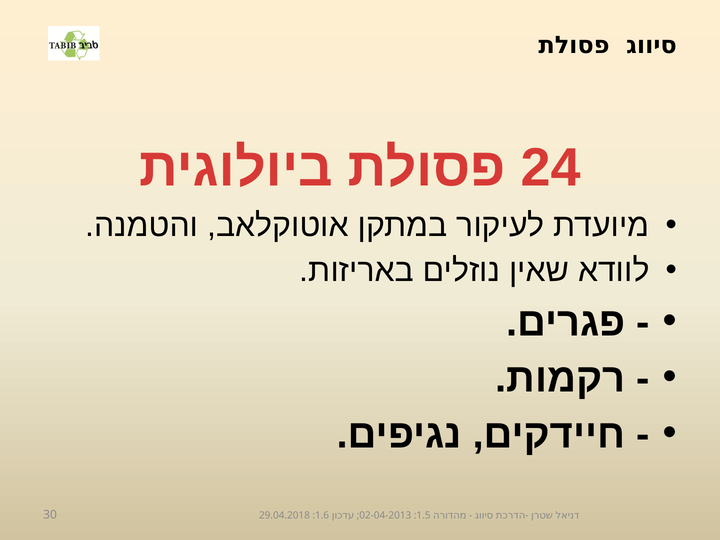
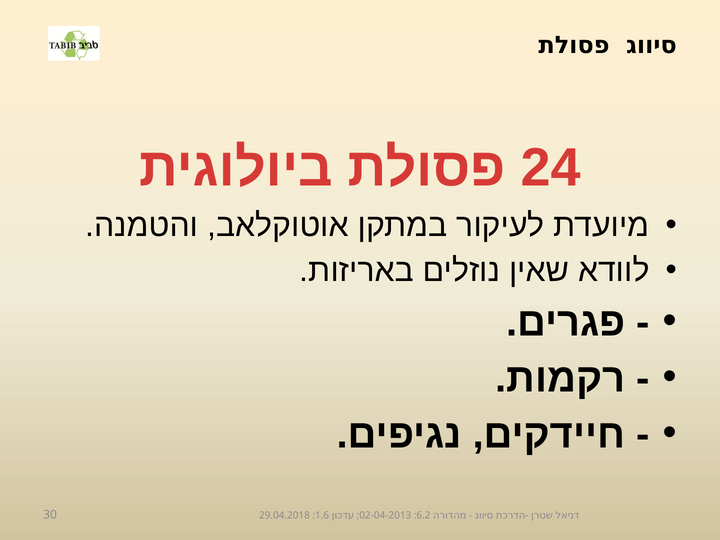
1.5: 1.5 -> 6.2 (423, 516)
